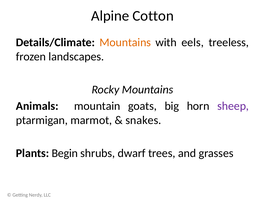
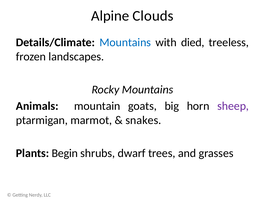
Cotton: Cotton -> Clouds (153, 16)
Mountains colour: orange -> blue (125, 42)
eels: eels -> died (193, 42)
